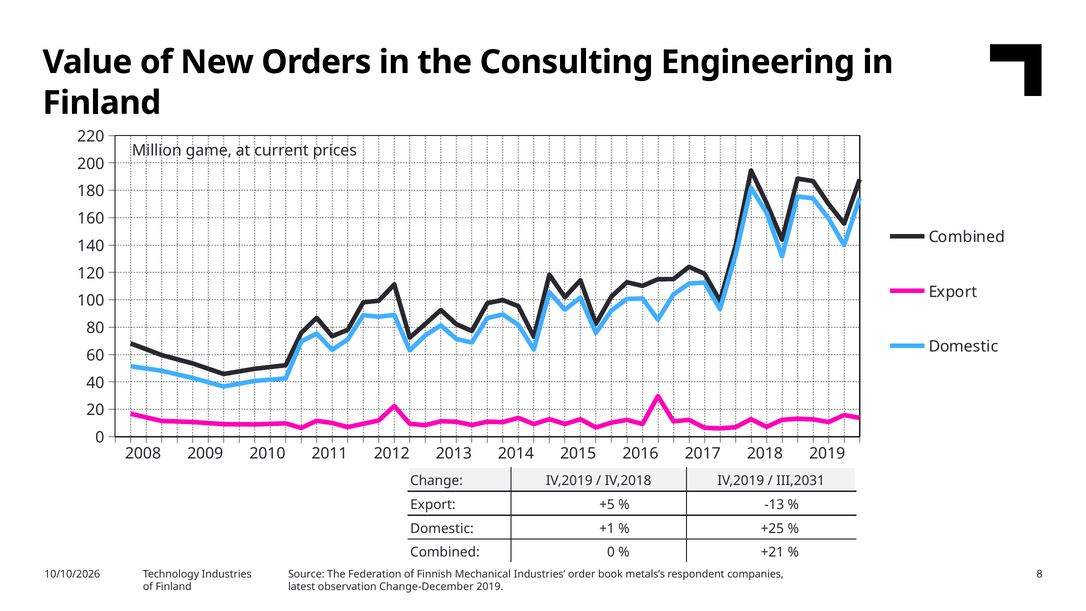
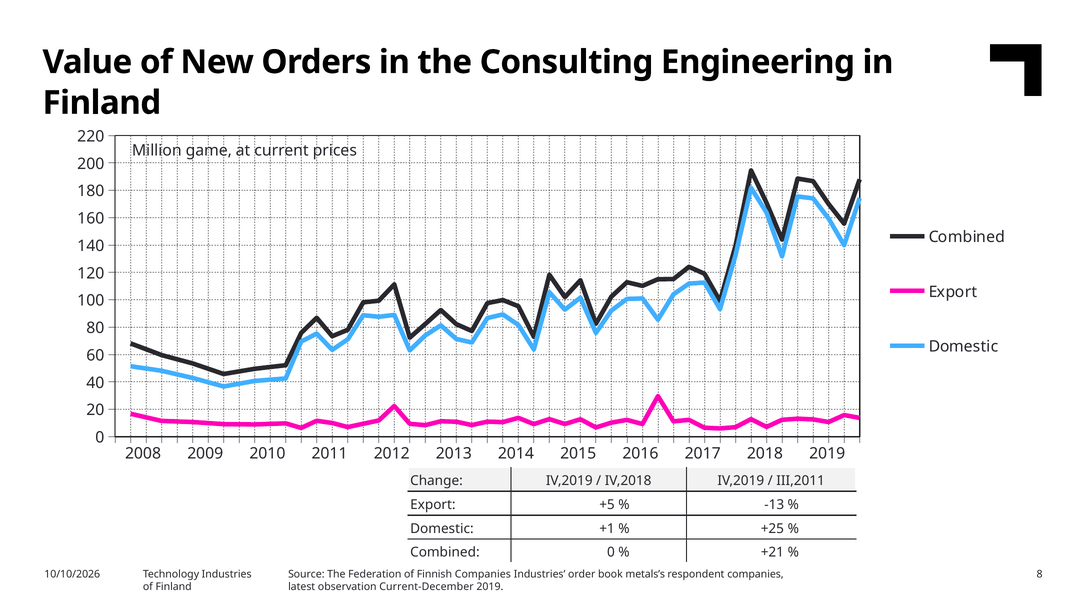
III,2031: III,2031 -> III,2011 (801, 481)
Finnish Mechanical: Mechanical -> Companies (483, 574)
Change-December: Change-December -> Current-December (426, 587)
